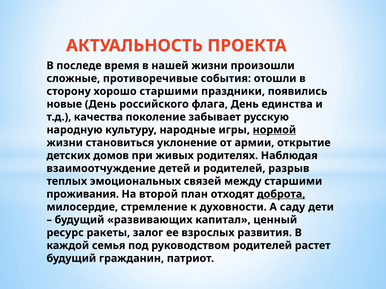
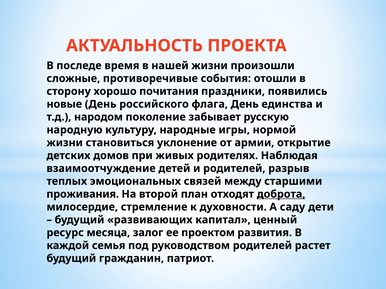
хорошо старшими: старшими -> почитания (169, 91)
качества: качества -> народом (98, 117)
нормой underline: present -> none (274, 130)
ракеты: ракеты -> месяца (108, 233)
взрослых: взрослых -> проектом (208, 233)
